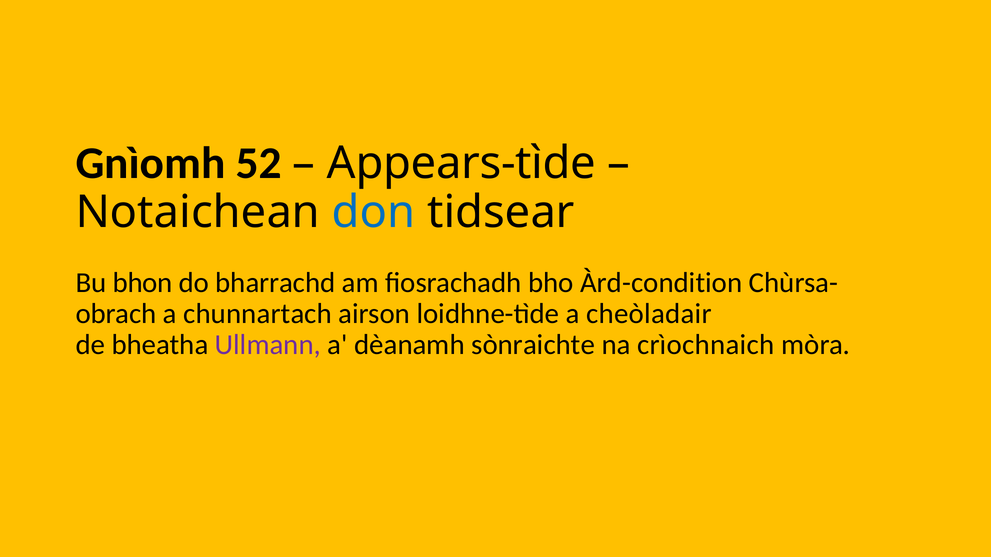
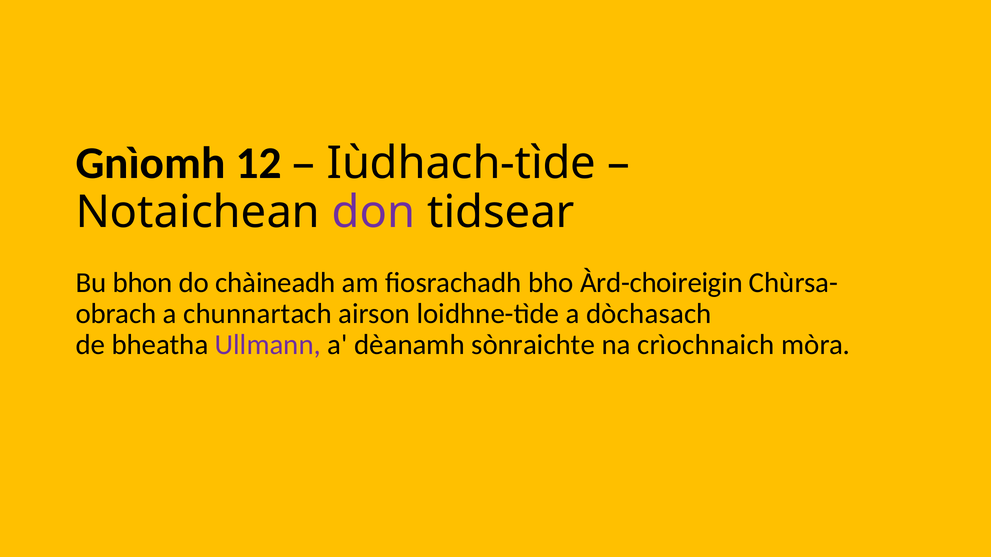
52: 52 -> 12 (259, 163)
Appears-tìde: Appears-tìde -> Iùdhach-tìde (461, 163)
don colour: blue -> purple (374, 212)
bharrachd: bharrachd -> chàineadh (275, 283)
Àrd-condition: Àrd-condition -> Àrd-choireigin (661, 283)
cheòladair: cheòladair -> dòchasach (649, 314)
